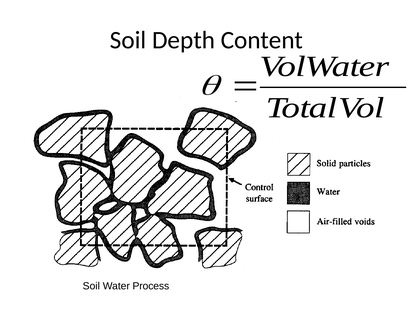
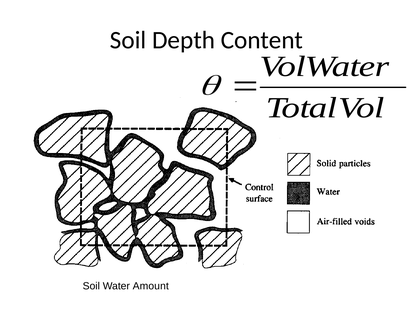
Process: Process -> Amount (151, 286)
